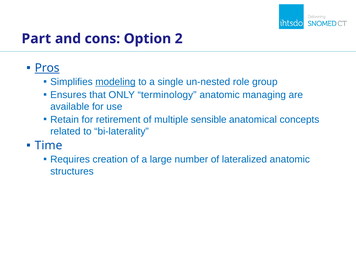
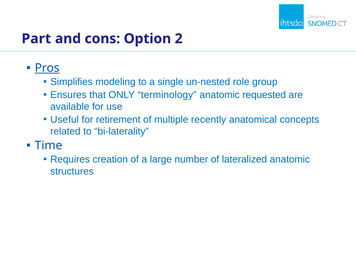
modeling underline: present -> none (115, 82)
managing: managing -> requested (264, 95)
Retain: Retain -> Useful (65, 120)
sensible: sensible -> recently (209, 120)
